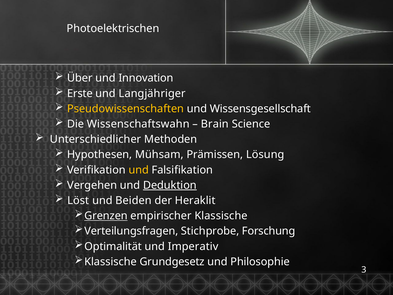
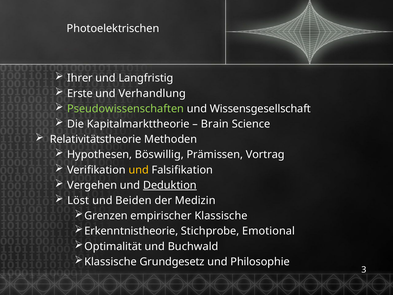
Über: Über -> Ihrer (80, 78)
Innovation: Innovation -> Langfristig (146, 78)
Langjähriger: Langjähriger -> Verhandlung (152, 93)
Pseudowissenschaften colour: yellow -> light green (126, 109)
Wissenschaftswahn: Wissenschaftswahn -> Kapitalmarkttheorie (138, 124)
Unterschiedlicher: Unterschiedlicher -> Relativitätstheorie (96, 139)
Mühsam: Mühsam -> Böswillig (159, 154)
Lösung: Lösung -> Vortrag (265, 154)
Heraklit: Heraklit -> Medizin (195, 200)
Grenzen underline: present -> none (106, 216)
Verteilungsfragen: Verteilungsfragen -> Erkenntnistheorie (131, 231)
Forschung: Forschung -> Emotional (269, 231)
Imperativ: Imperativ -> Buchwald (193, 246)
